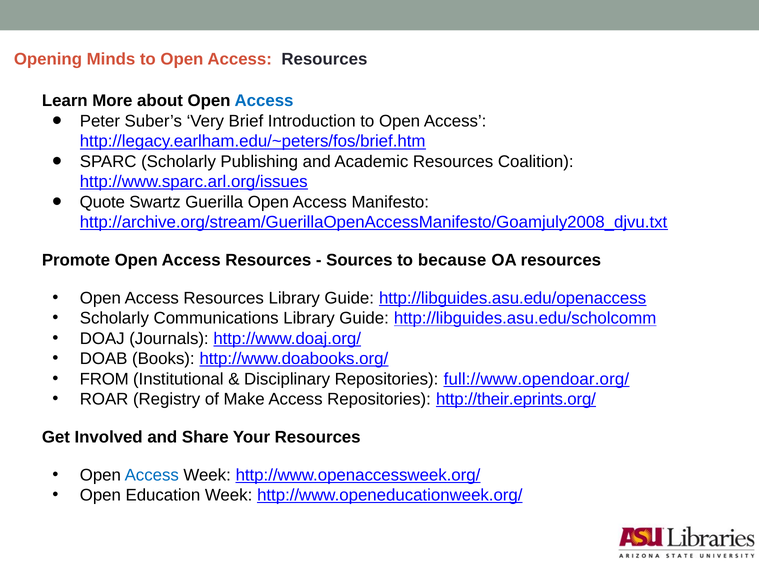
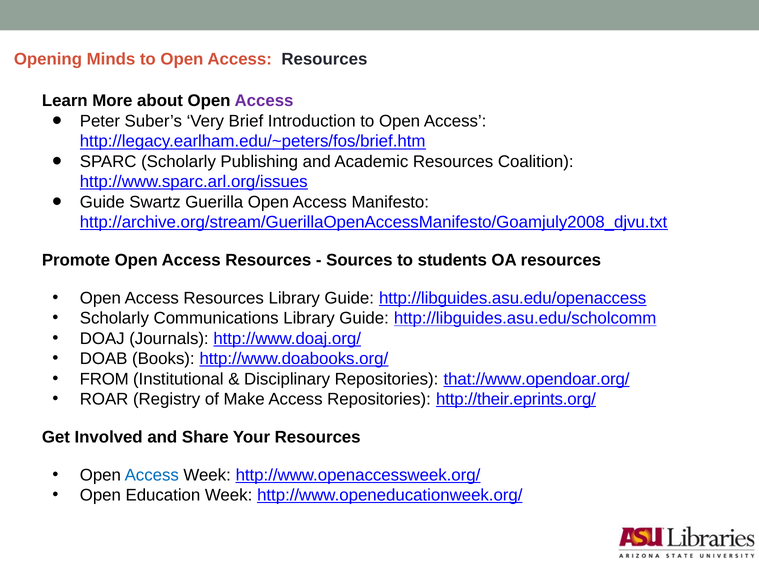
Access colour: blue -> purple (264, 101)
Quote: Quote -> Guide (102, 202)
because: because -> students (452, 260)
full://www.opendoar.org/: full://www.opendoar.org/ -> that://www.opendoar.org/ (537, 379)
